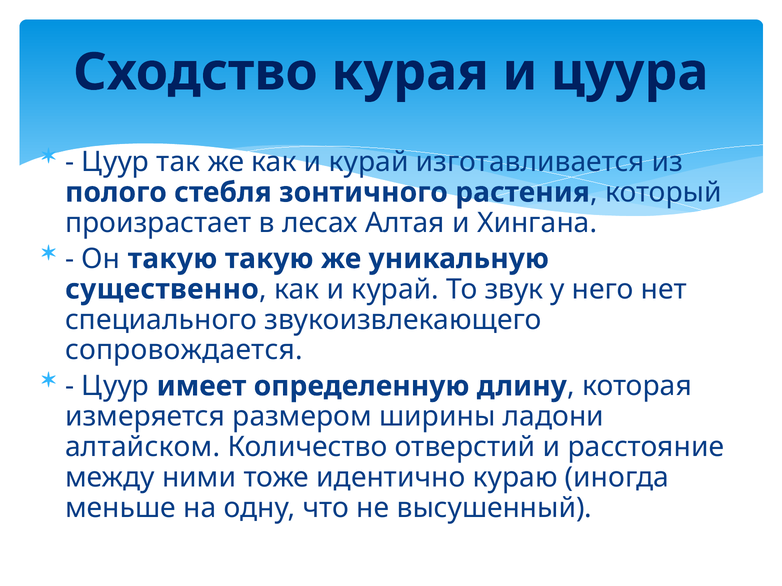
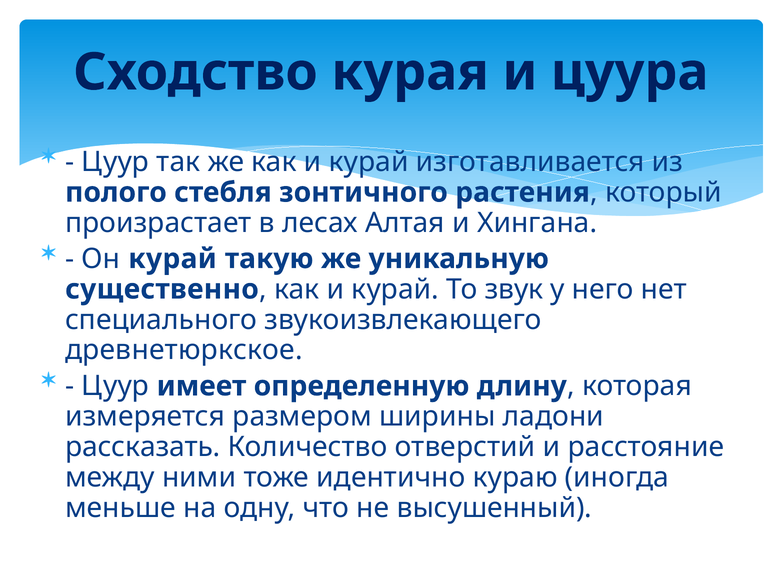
Он такую: такую -> курай (173, 259)
сопровождается: сопровождается -> древнетюркское (184, 350)
алтайском: алтайском -> рассказать (143, 447)
